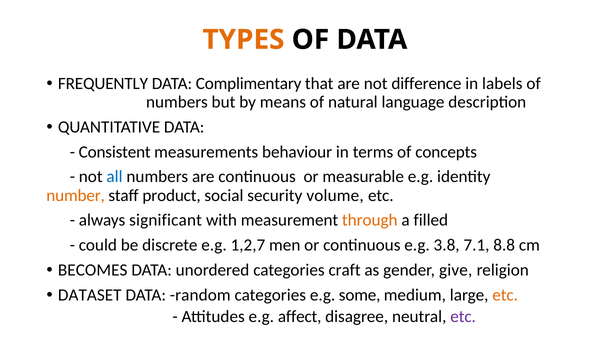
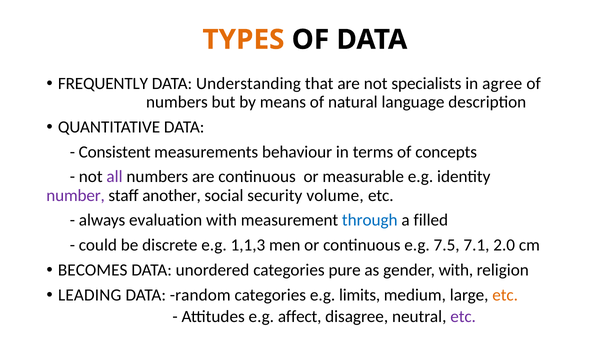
Complimentary: Complimentary -> Understanding (248, 84)
difference: difference -> specialists (426, 84)
labels: labels -> agree (502, 84)
all colour: blue -> purple (115, 177)
number colour: orange -> purple (76, 195)
product: product -> another (172, 195)
significant: significant -> evaluation (166, 220)
through colour: orange -> blue (370, 220)
1,2,7: 1,2,7 -> 1,1,3 (248, 245)
3.8: 3.8 -> 7.5 (447, 245)
8.8: 8.8 -> 2.0 (504, 245)
craft: craft -> pure (345, 270)
gender give: give -> with (456, 270)
DATASET: DATASET -> LEADING (90, 295)
some: some -> limits (360, 295)
